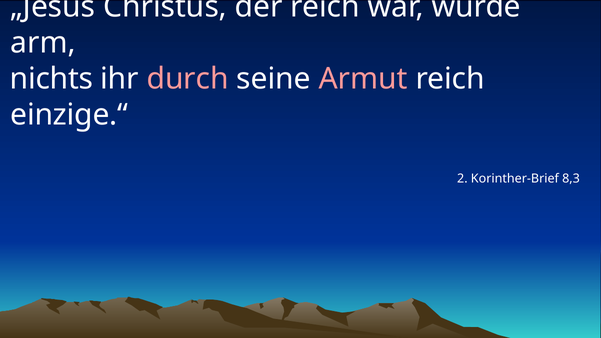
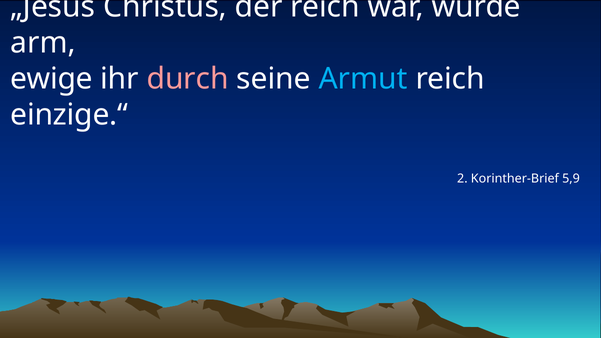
nichts: nichts -> ewige (52, 79)
Armut colour: pink -> light blue (363, 79)
8,3: 8,3 -> 5,9 (571, 179)
